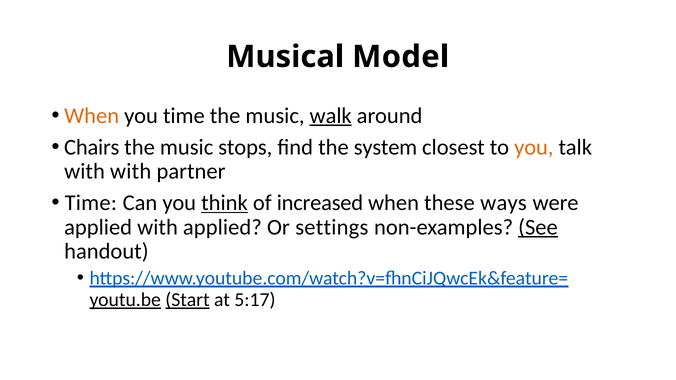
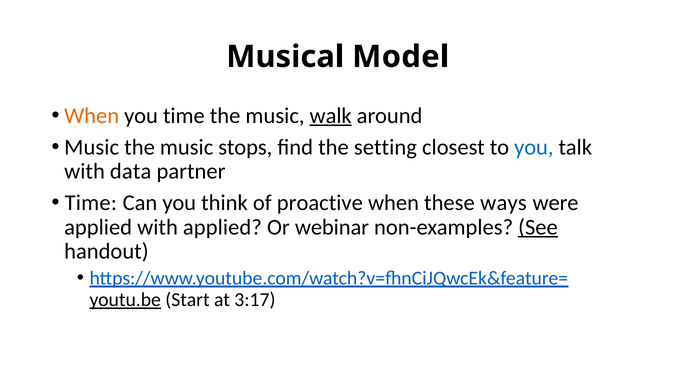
Chairs: Chairs -> Music (92, 147)
system: system -> setting (385, 147)
you colour: orange -> blue (534, 147)
with with: with -> data (131, 172)
think underline: present -> none (224, 203)
increased: increased -> proactive (320, 203)
settings: settings -> webinar (332, 227)
Start underline: present -> none (188, 300)
5:17: 5:17 -> 3:17 (255, 300)
